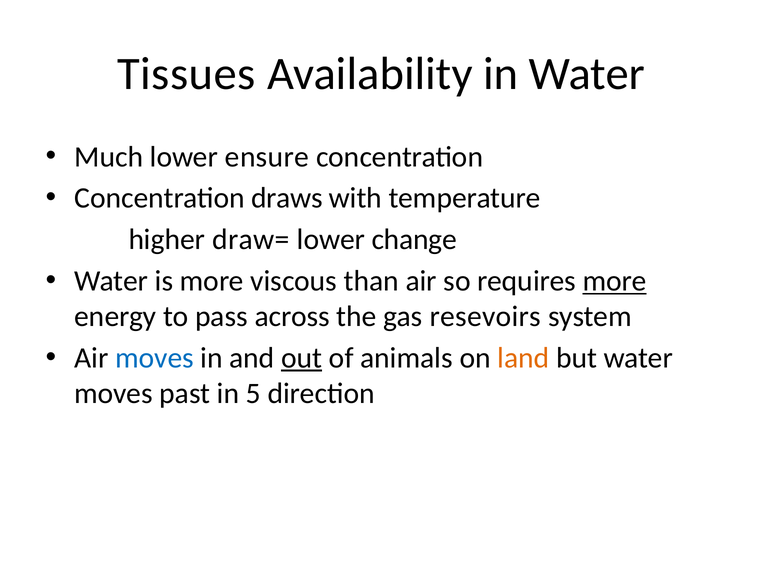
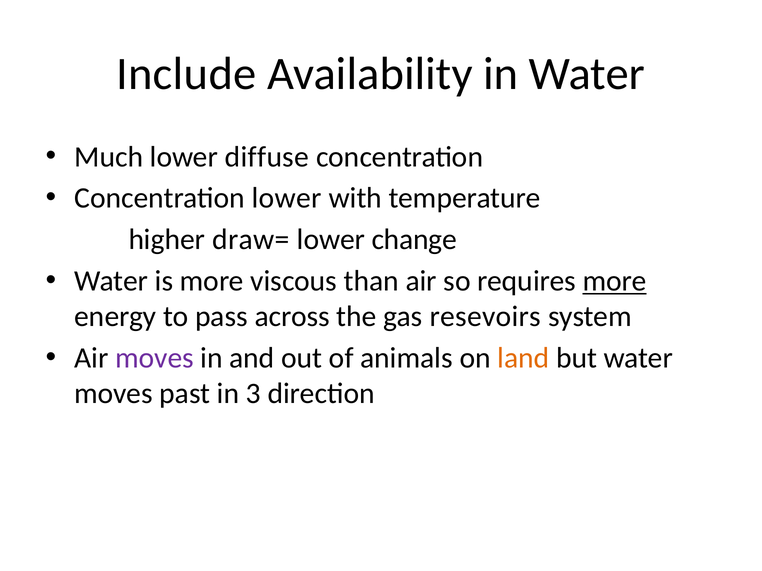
Tissues: Tissues -> Include (186, 74)
ensure: ensure -> diffuse (267, 157)
Concentration draws: draws -> lower (287, 198)
moves colour: blue -> purple (154, 358)
out underline: present -> none (302, 358)
5: 5 -> 3 (253, 394)
